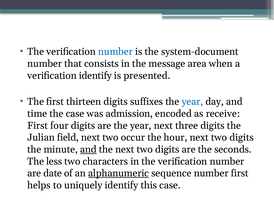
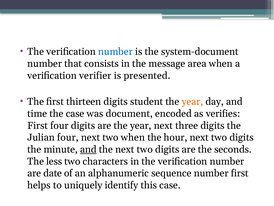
verification identify: identify -> verifier (95, 75)
suffixes: suffixes -> student (147, 101)
year colour: blue -> orange (192, 101)
admission: admission -> document (129, 113)
receive: receive -> verifies (223, 113)
Julian field: field -> four (68, 137)
two occur: occur -> when (133, 137)
alphanumeric underline: present -> none (119, 173)
